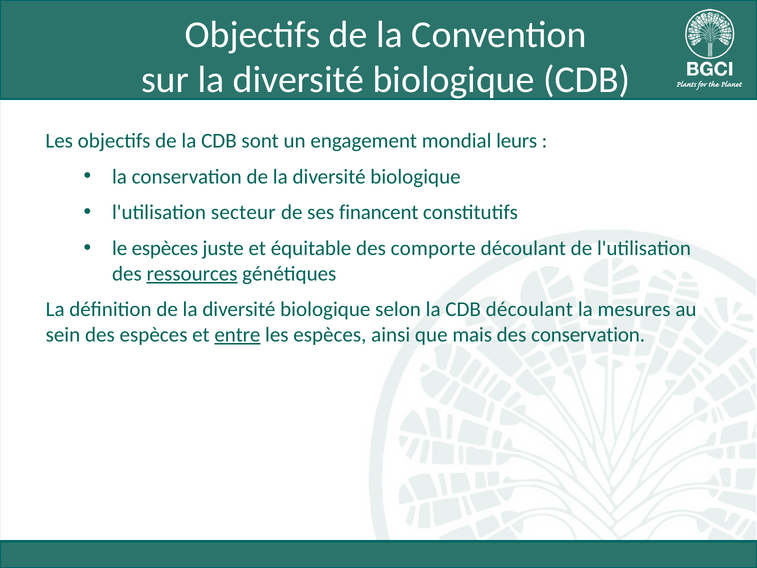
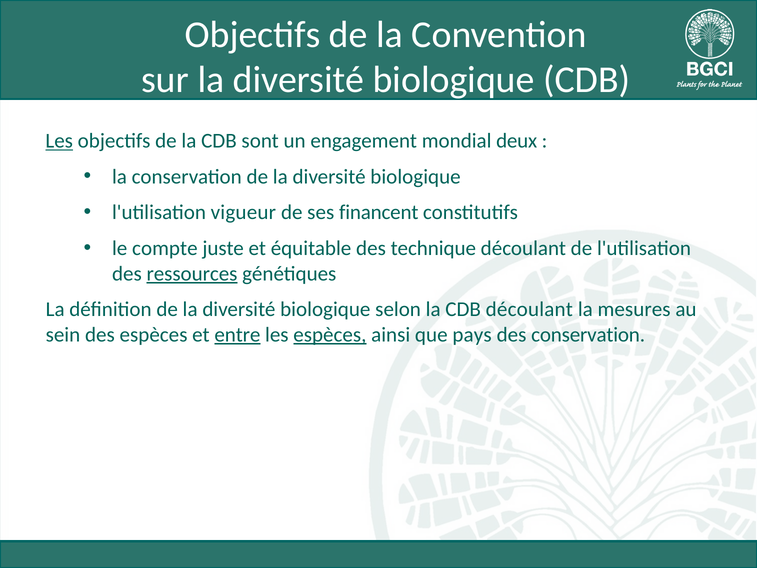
Les underline: none -> present (59, 141)
leurs: leurs -> deux (517, 141)
secteur: secteur -> vigueur (243, 212)
le espèces: espèces -> compte (165, 248)
comporte: comporte -> technique (433, 248)
espèces underline: none -> present (330, 335)
mais: mais -> pays (472, 335)
